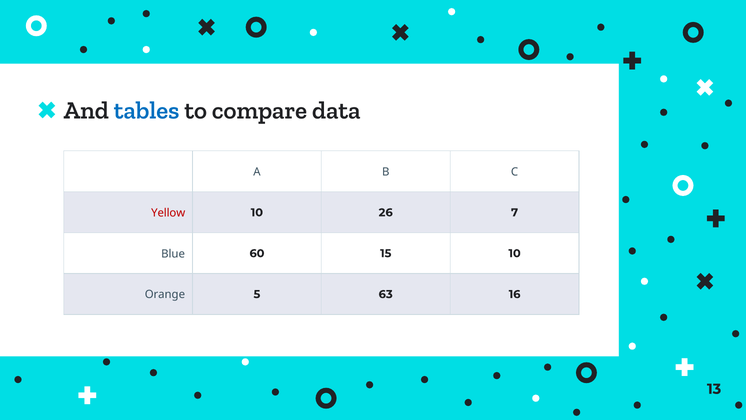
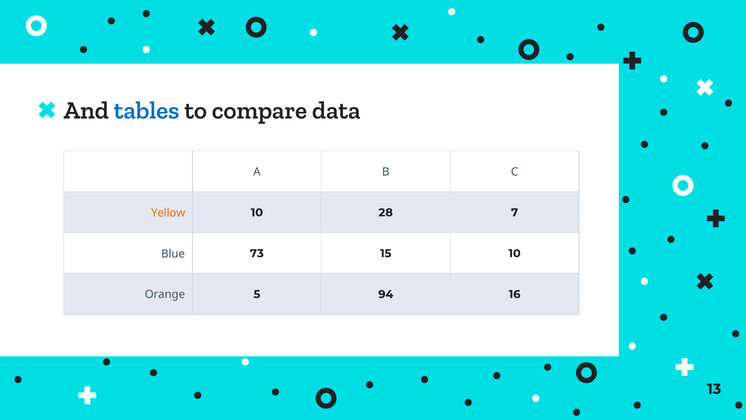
Yellow colour: red -> orange (168, 213)
26: 26 -> 28 (386, 212)
60: 60 -> 73 (257, 253)
63: 63 -> 94 (386, 294)
